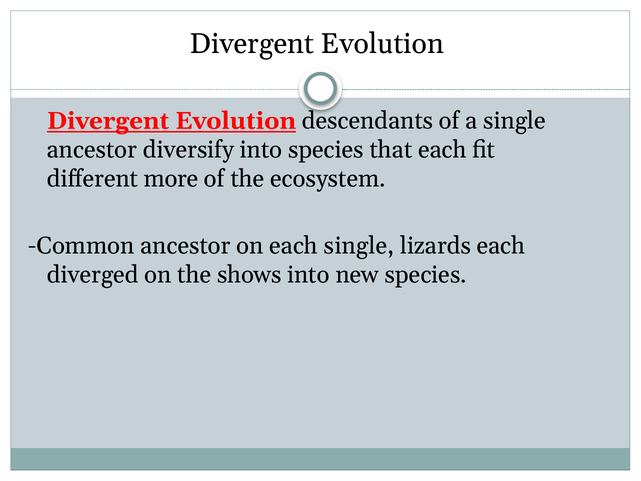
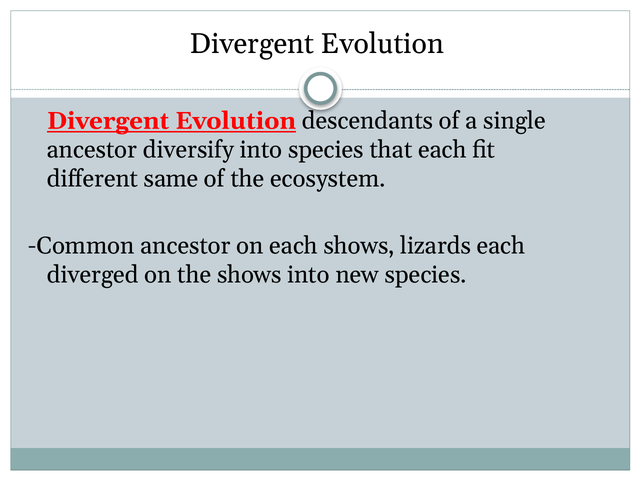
more: more -> same (171, 179)
each single: single -> shows (359, 246)
